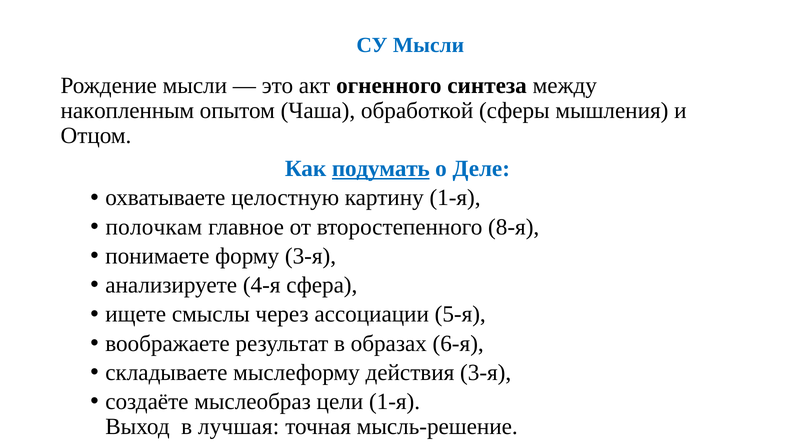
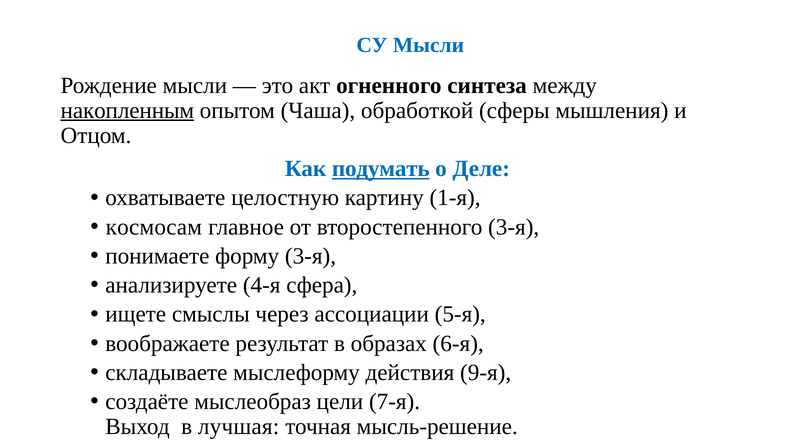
накопленным underline: none -> present (127, 110)
полочкам: полочкам -> космосам (154, 227)
второстепенного 8-я: 8-я -> 3-я (514, 227)
действия 3-я: 3-я -> 9-я (486, 373)
цели 1-я: 1-я -> 7-я (395, 402)
